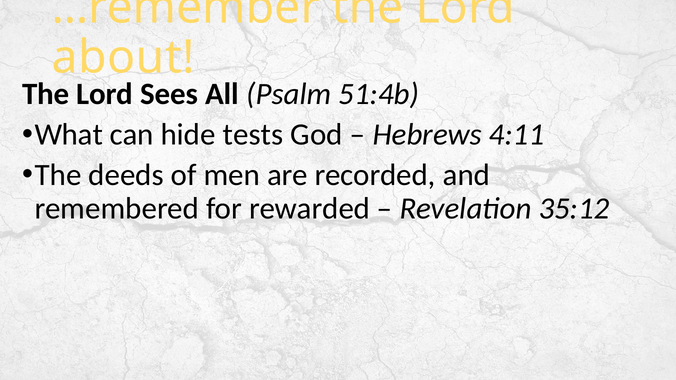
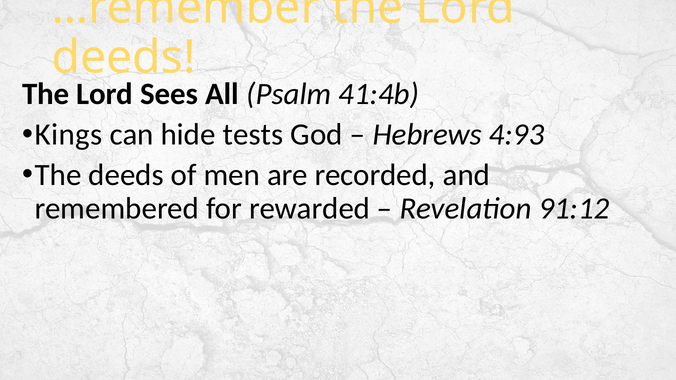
about: about -> deeds (124, 58)
51:4b: 51:4b -> 41:4b (379, 94)
What: What -> Kings (69, 135)
4:11: 4:11 -> 4:93 (517, 135)
35:12: 35:12 -> 91:12 (574, 208)
